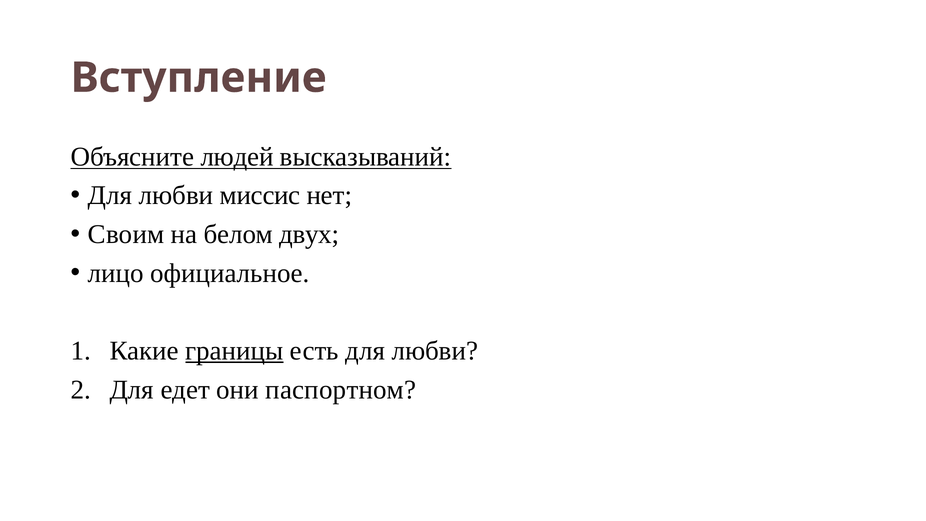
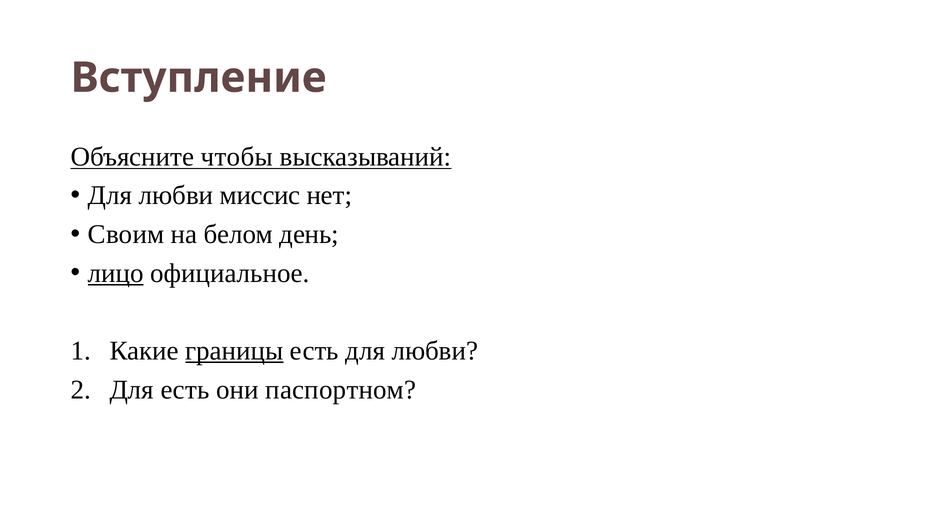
людей: людей -> чтобы (237, 157)
двух: двух -> день (309, 234)
лицо underline: none -> present (116, 273)
Для едет: едет -> есть (185, 390)
